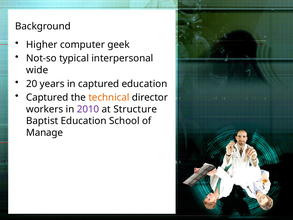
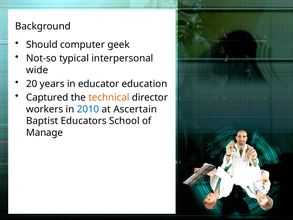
Higher: Higher -> Should (42, 45)
in captured: captured -> educator (99, 84)
2010 colour: purple -> blue (88, 109)
Structure: Structure -> Ascertain (135, 109)
Baptist Education: Education -> Educators (84, 121)
